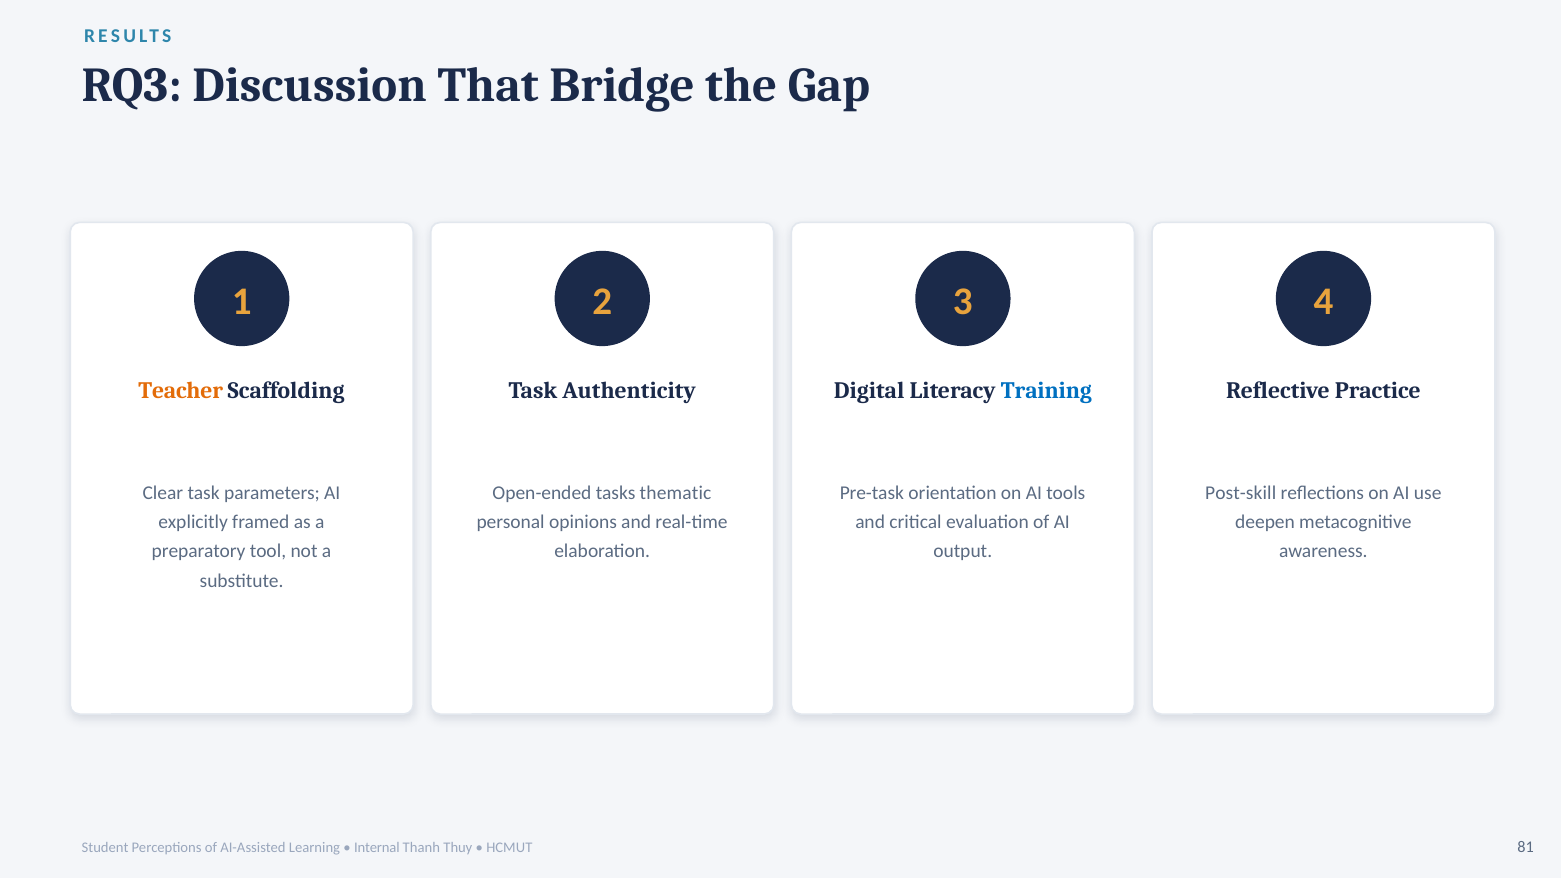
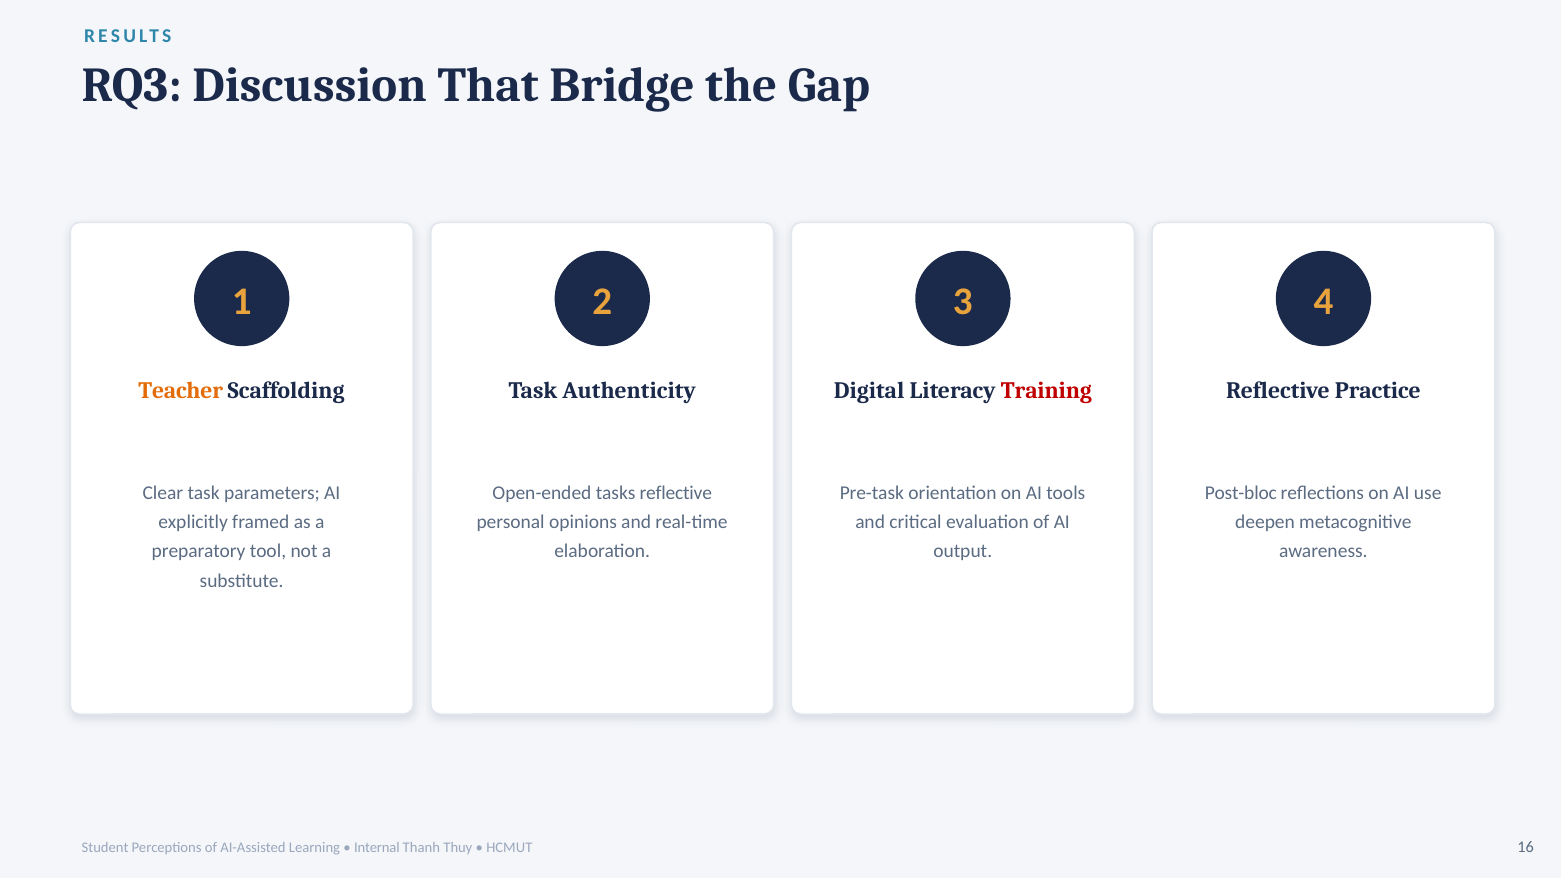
Training colour: blue -> red (1046, 390)
tasks thematic: thematic -> reflective (676, 493)
Post-skill: Post-skill -> Post-bloc (1241, 493)
81: 81 -> 16 (1526, 848)
